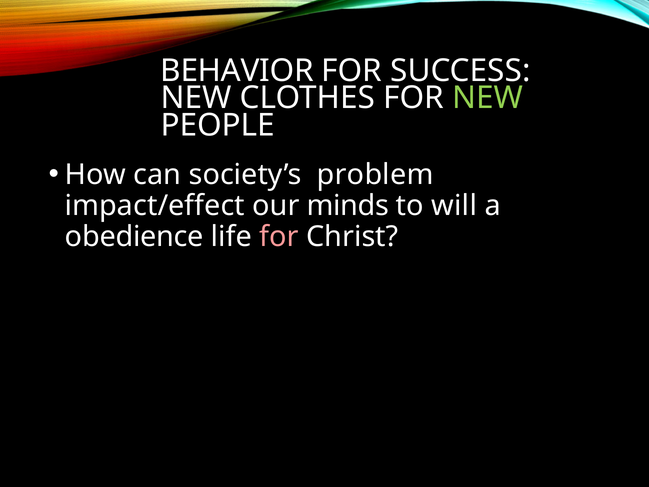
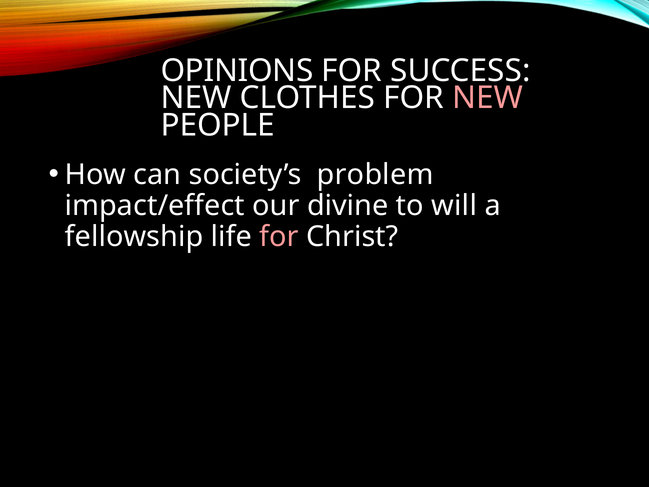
BEHAVIOR: BEHAVIOR -> OPINIONS (237, 71)
NEW colour: light green -> pink (488, 98)
minds: minds -> divine (348, 206)
obedience: obedience -> fellowship (134, 237)
